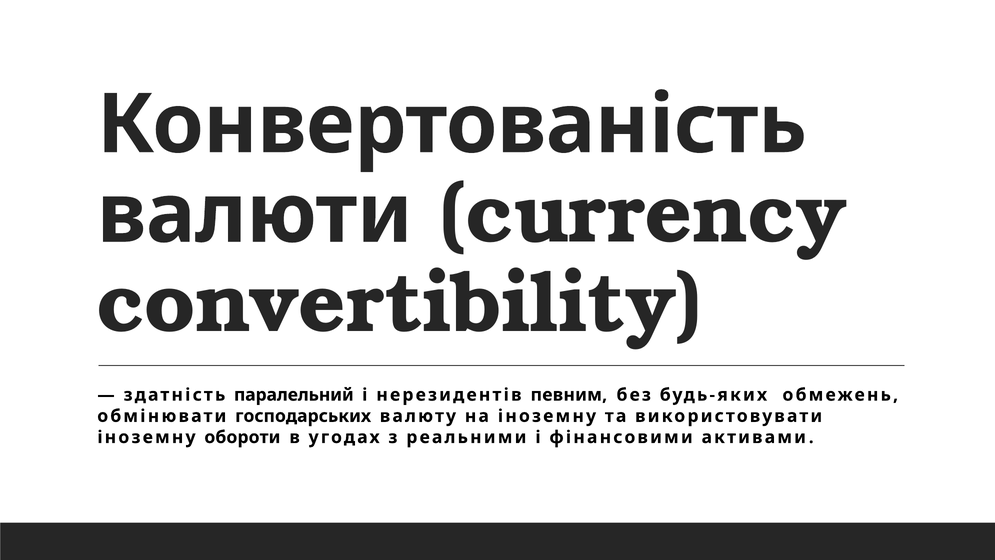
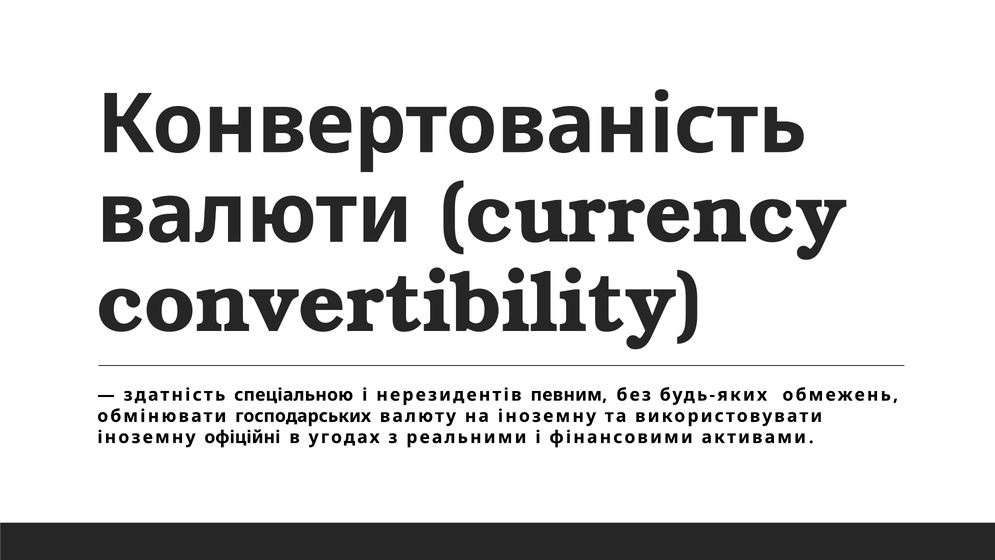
паралельний: паралельний -> спеціальною (294, 395)
обороти: обороти -> офіційні (242, 437)
